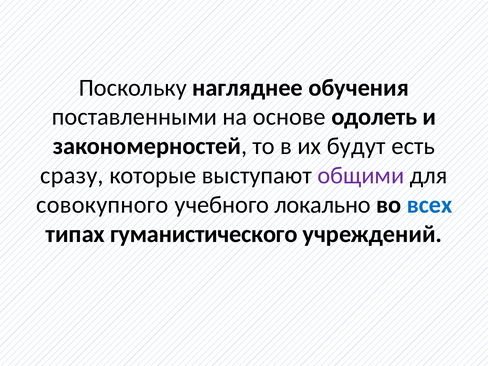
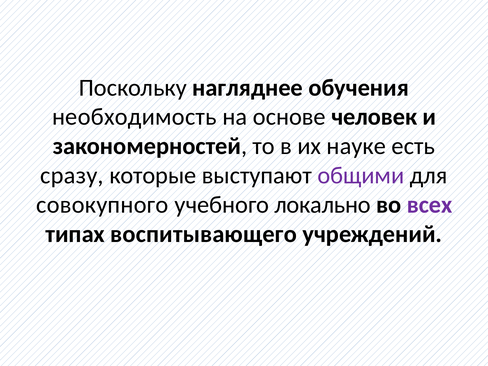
поставленными: поставленными -> необходимость (134, 117)
одолеть: одолеть -> человек (374, 117)
будут: будут -> науке (356, 146)
всех colour: blue -> purple (429, 205)
гуманистического: гуманистического -> воспитывающего (204, 234)
